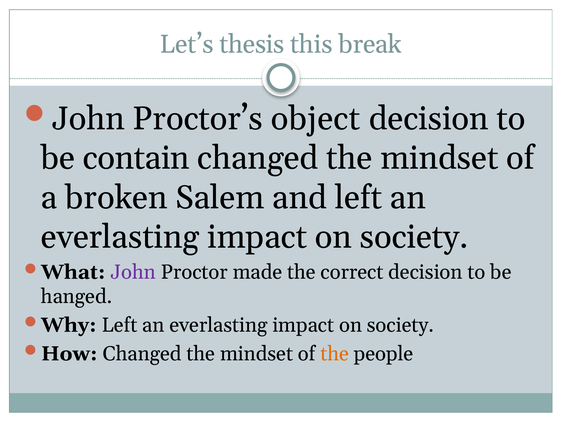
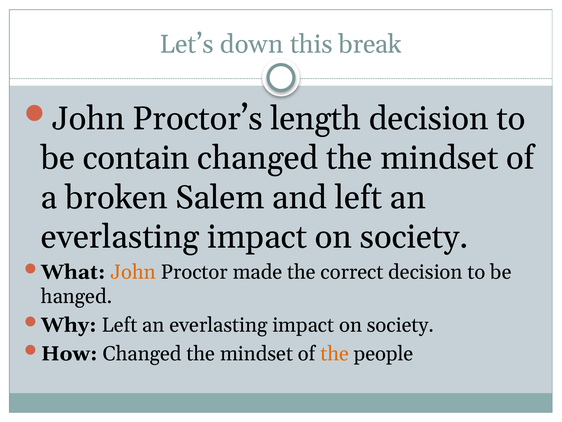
thesis: thesis -> down (252, 44)
object: object -> length (316, 119)
John colour: purple -> orange (133, 272)
